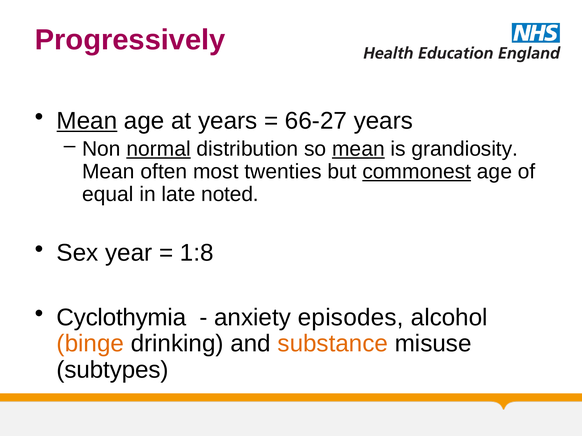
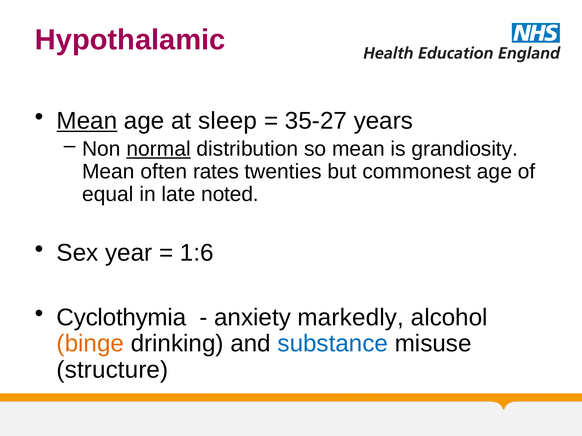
Progressively: Progressively -> Hypothalamic (130, 40)
at years: years -> sleep (228, 121)
66-27: 66-27 -> 35-27 (316, 121)
mean underline: present -> none (358, 149)
most: most -> rates (216, 172)
commonest underline: present -> none (417, 172)
1:8: 1:8 -> 1:6 (197, 253)
episodes: episodes -> markedly (351, 318)
substance colour: orange -> blue (333, 344)
subtypes: subtypes -> structure (112, 370)
